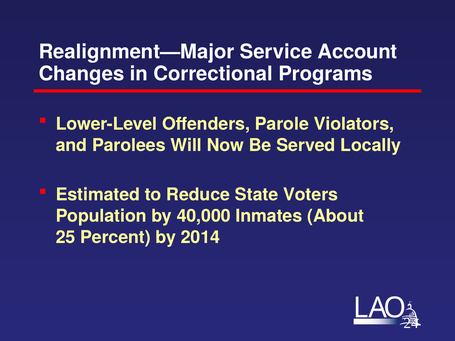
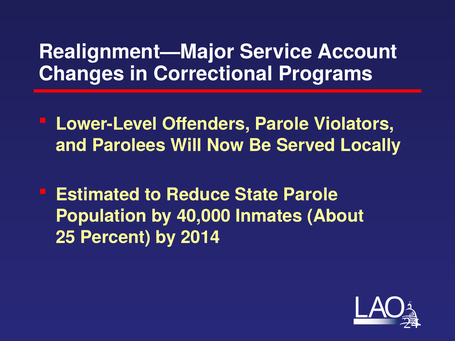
State Voters: Voters -> Parole (310, 195)
